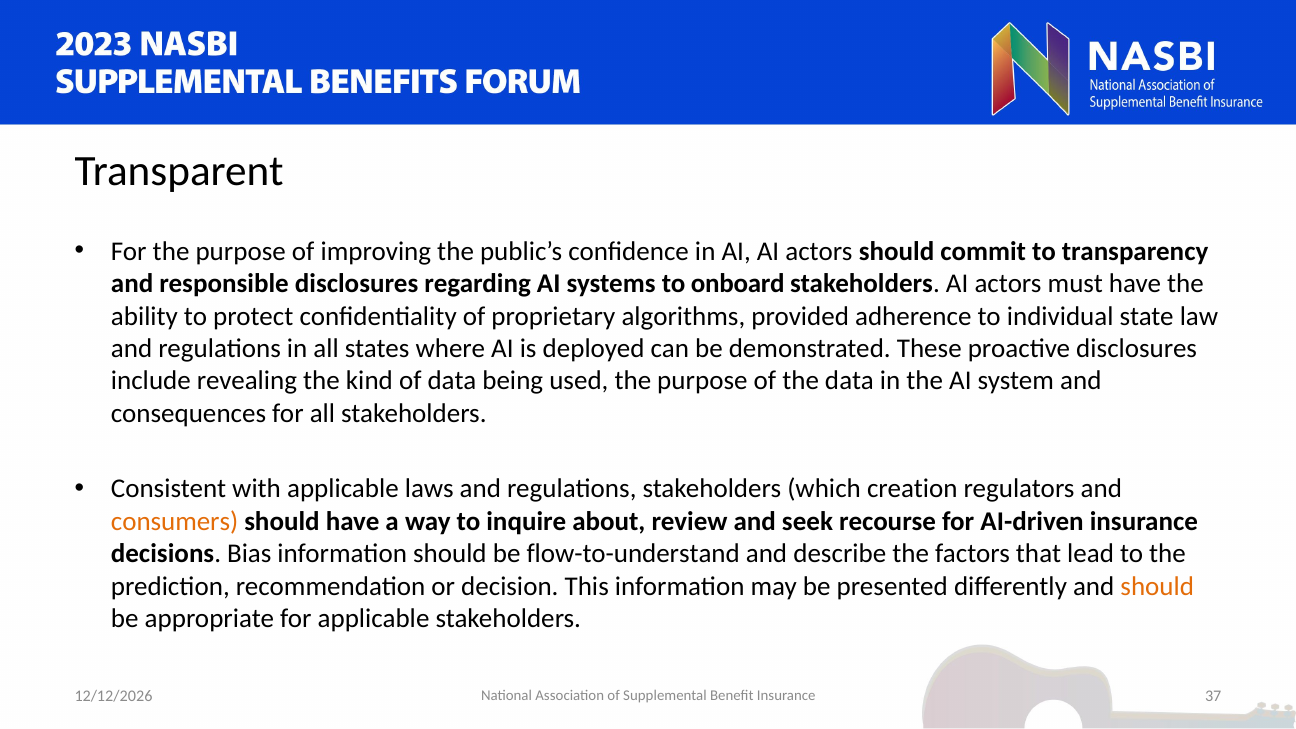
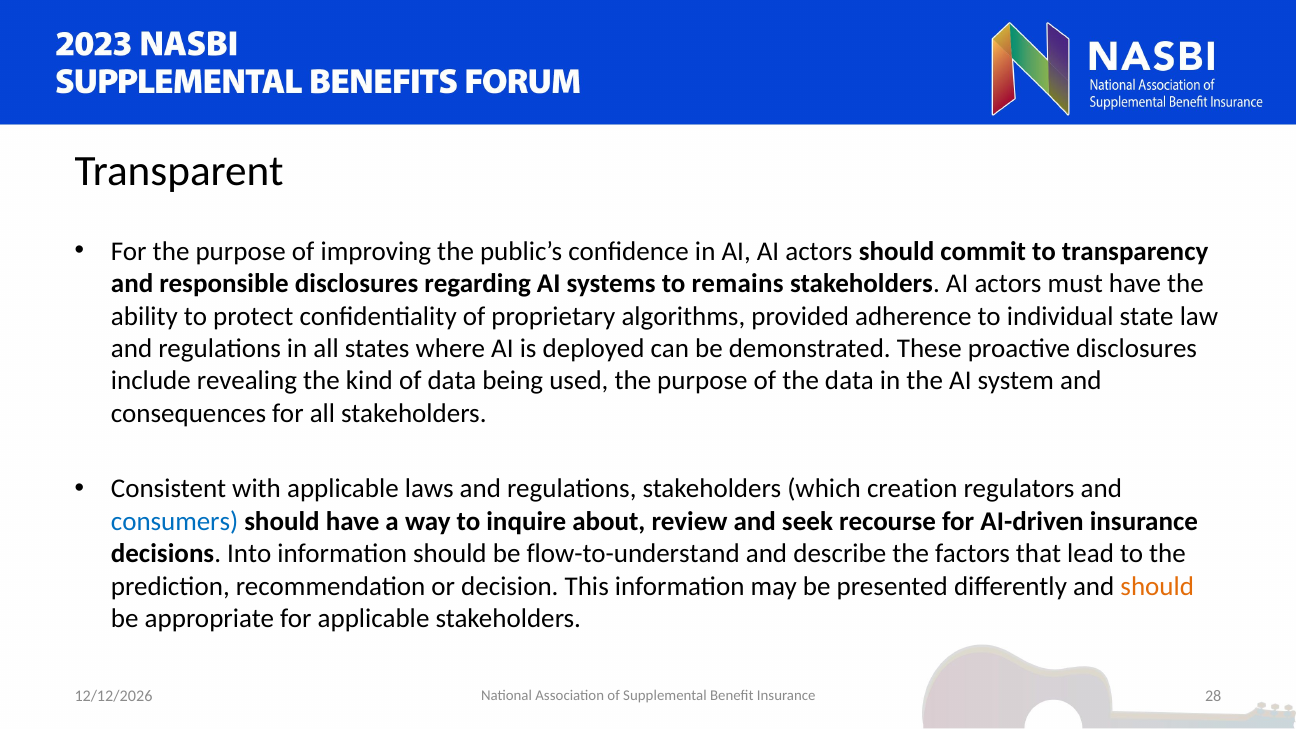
onboard: onboard -> remains (738, 284)
consumers colour: orange -> blue (175, 521)
Bias: Bias -> Into (249, 554)
37: 37 -> 28 (1213, 696)
